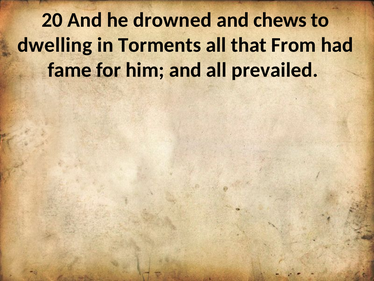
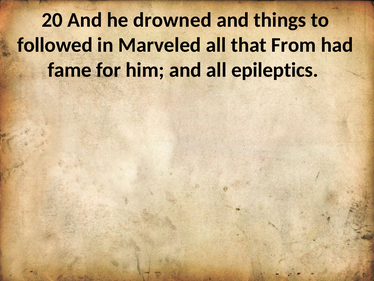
chews: chews -> things (280, 20)
dwelling: dwelling -> followed (55, 45)
Torments: Torments -> Marveled (160, 45)
prevailed: prevailed -> epileptics (275, 70)
